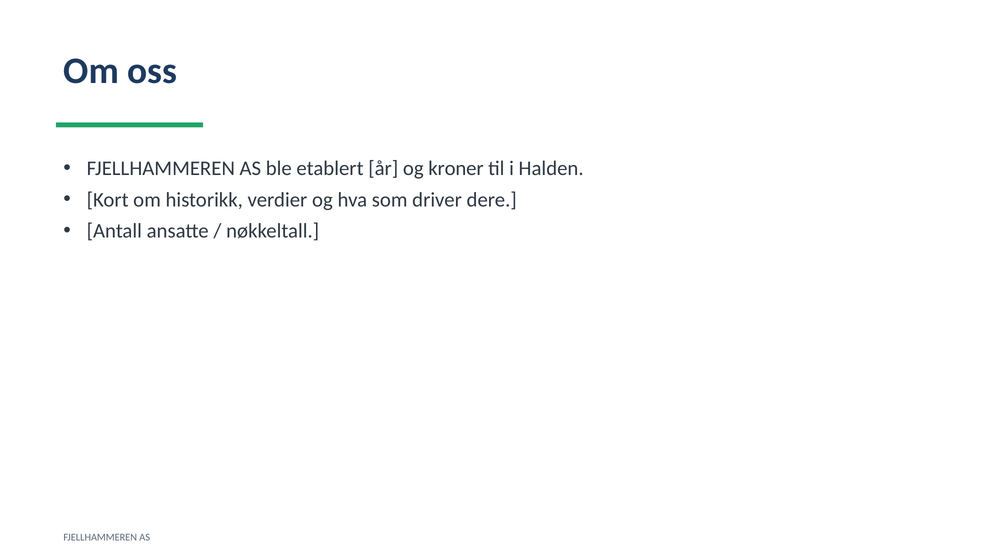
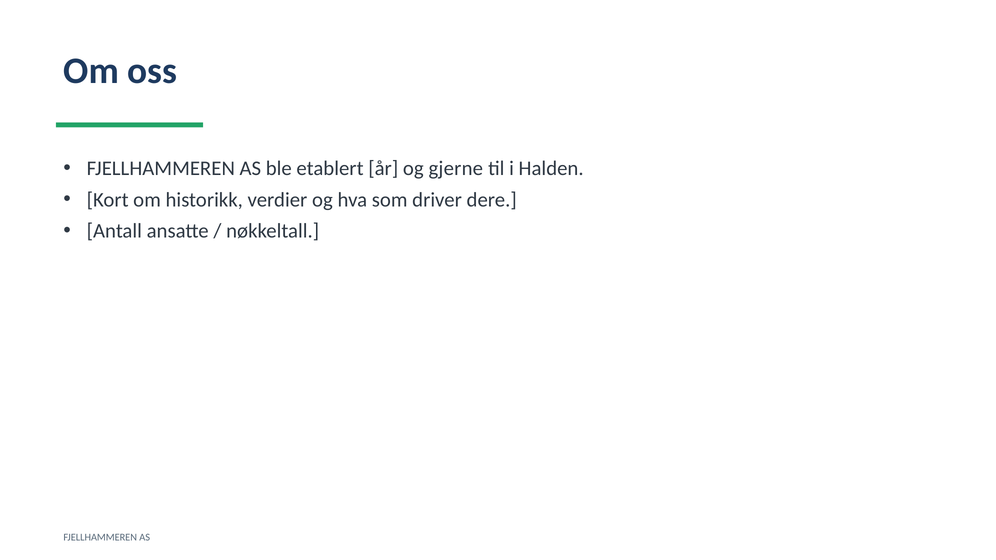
kroner: kroner -> gjerne (456, 169)
